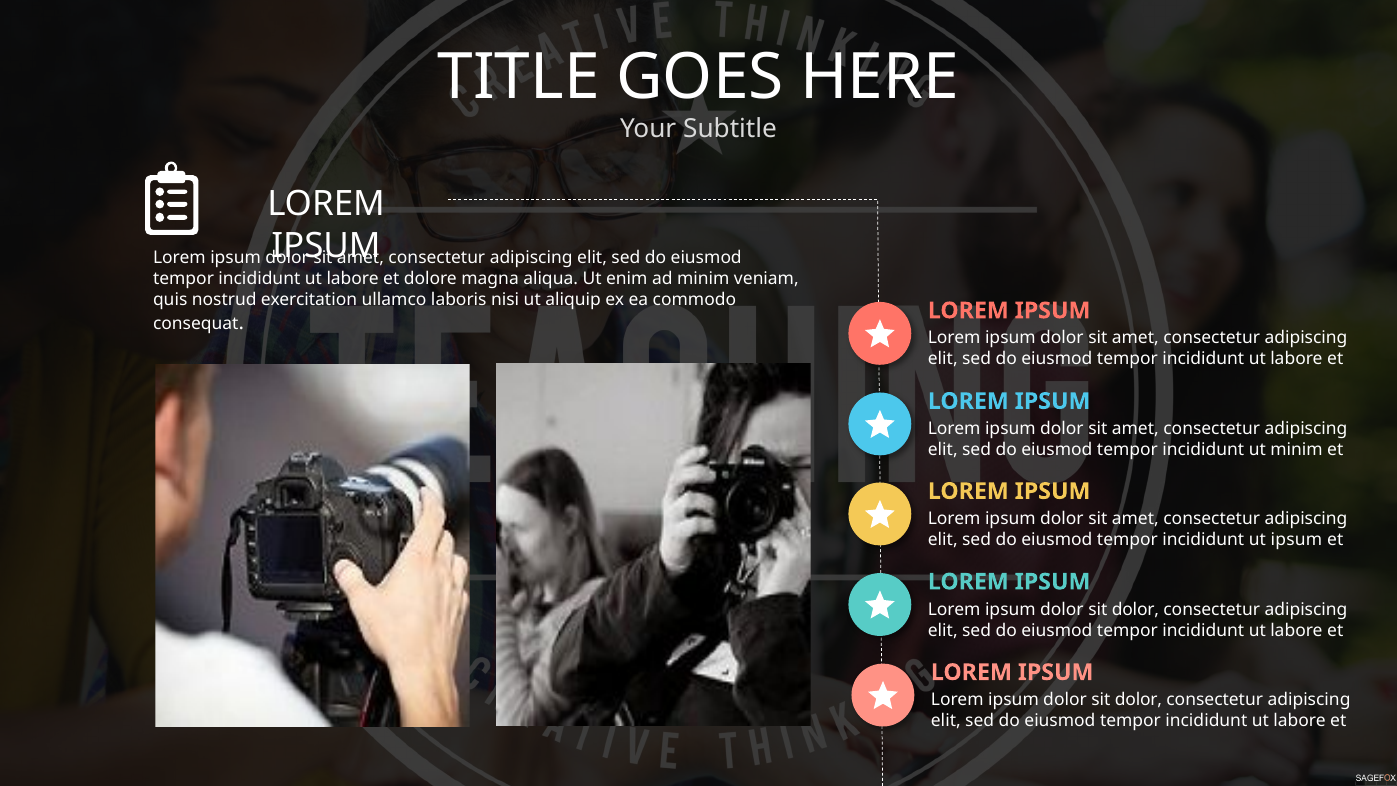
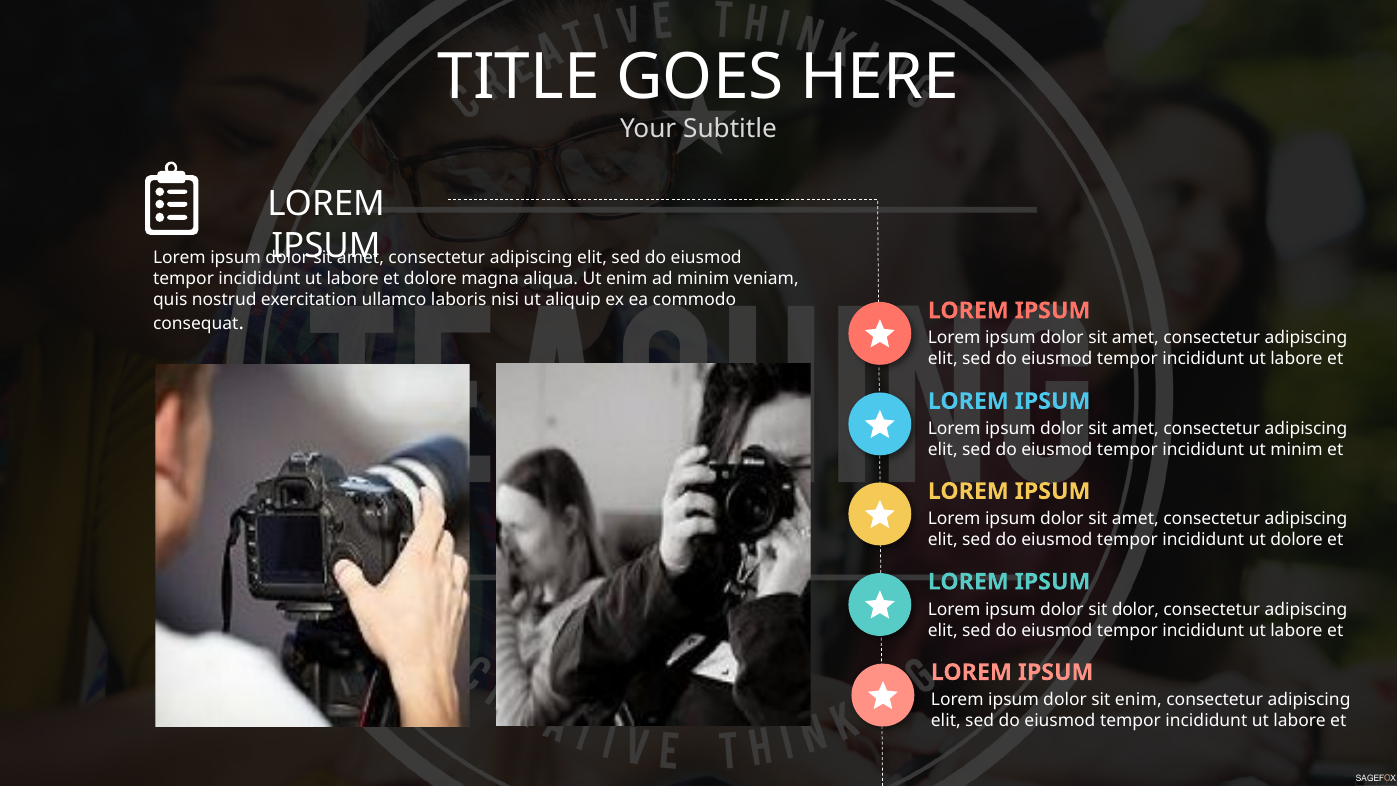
ut ipsum: ipsum -> dolore (1297, 540)
dolor: dolor -> enim (1138, 700)
